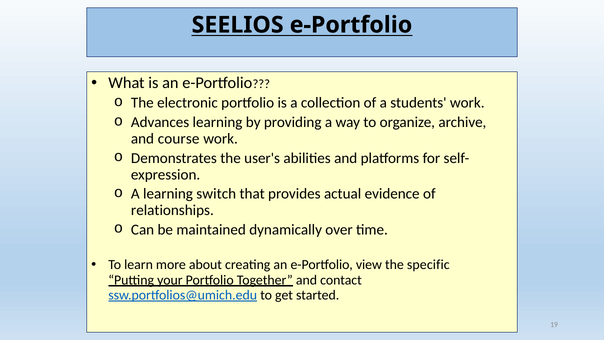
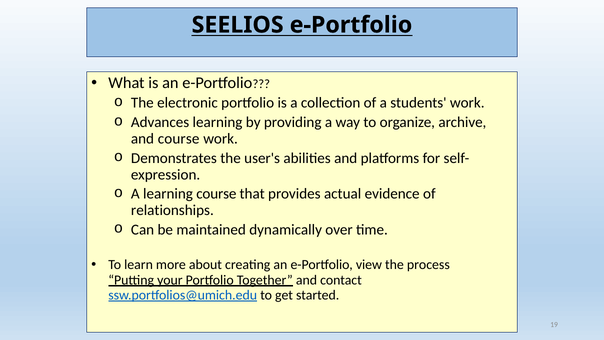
learning switch: switch -> course (216, 194)
specific: specific -> process (428, 265)
